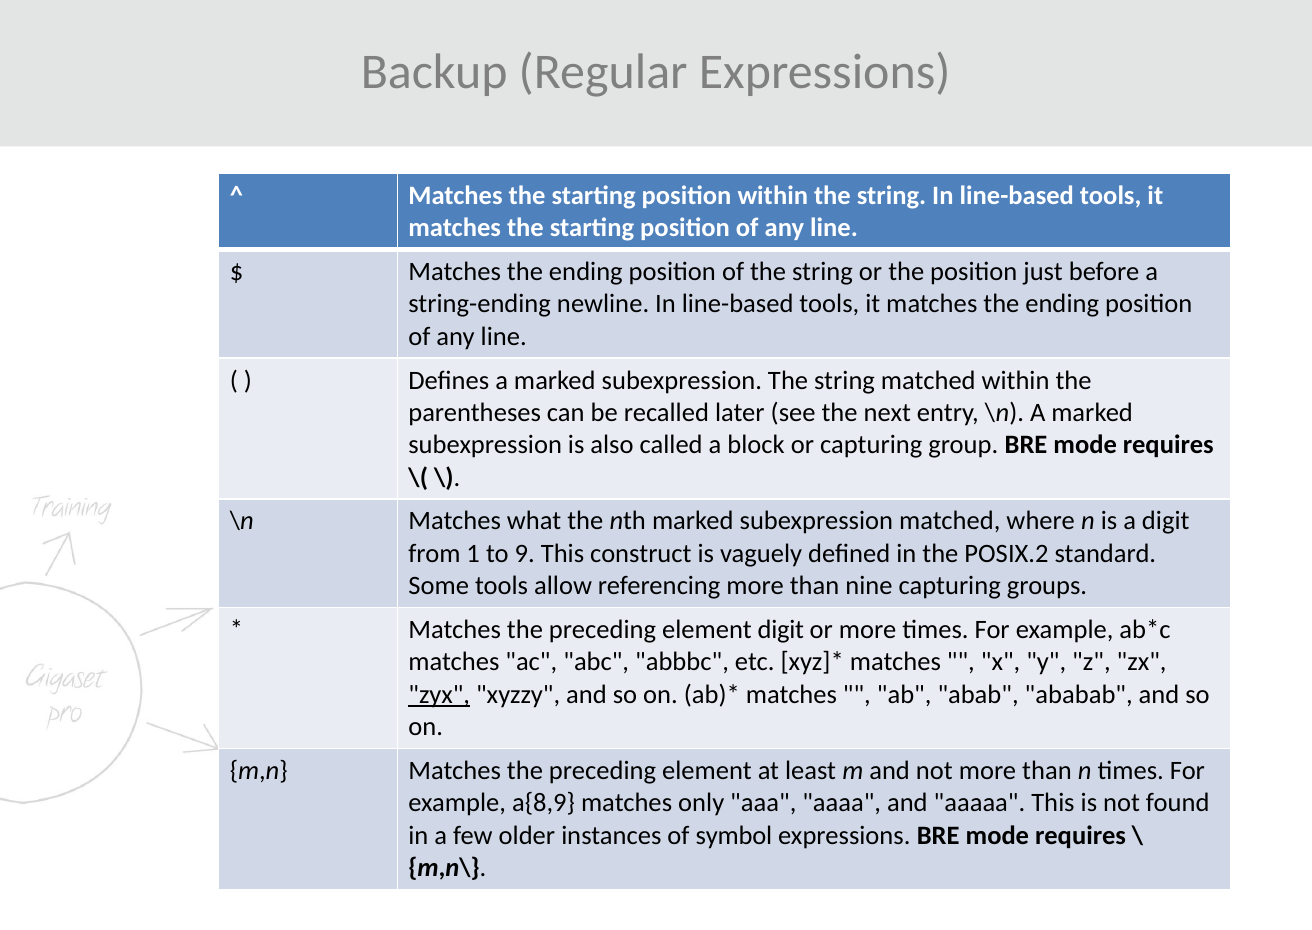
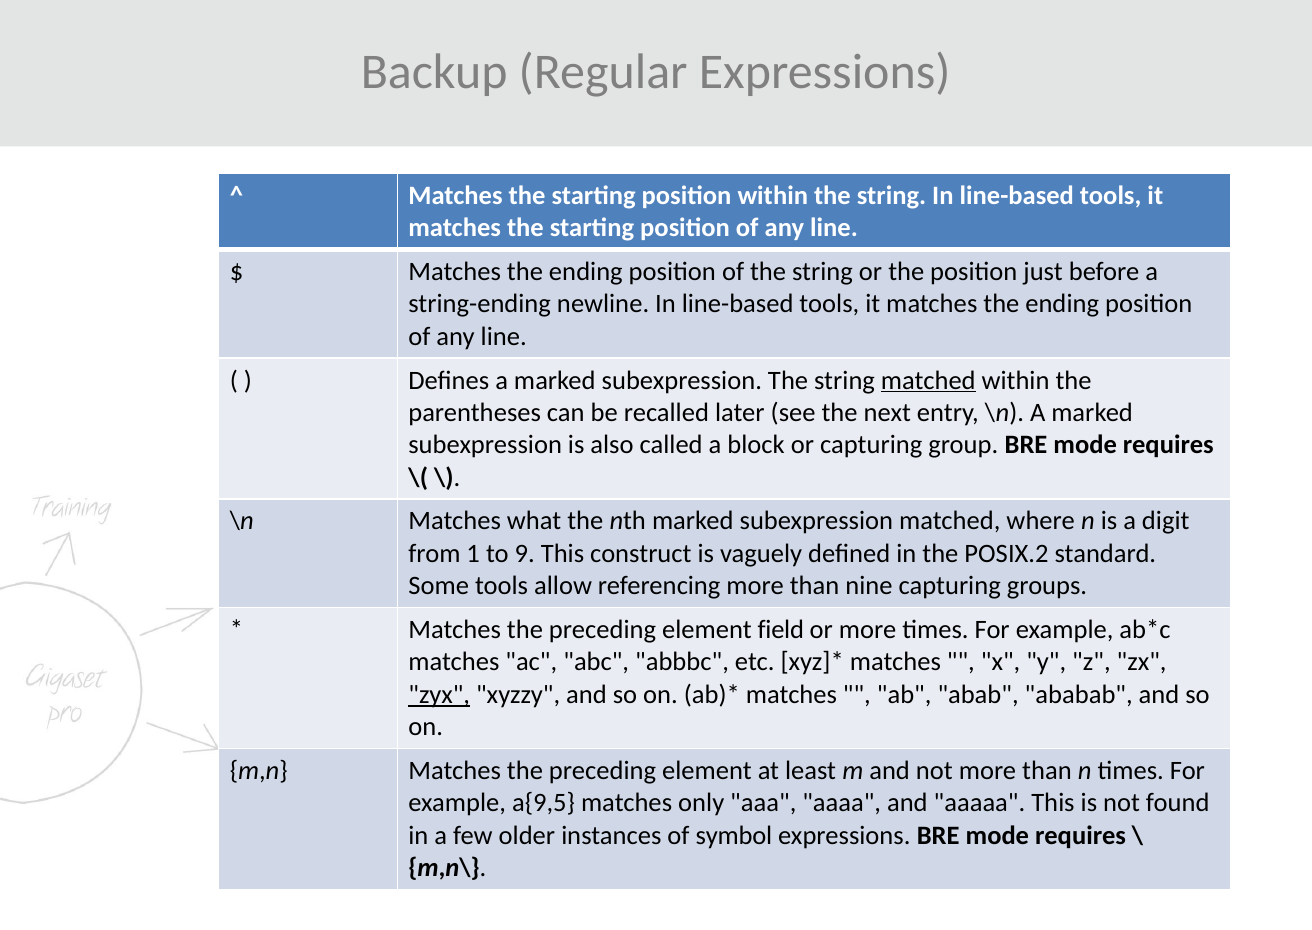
matched underline: none -> present (928, 380)
element digit: digit -> field (781, 630)
a{8,9: a{8,9 -> a{9,5 (544, 803)
